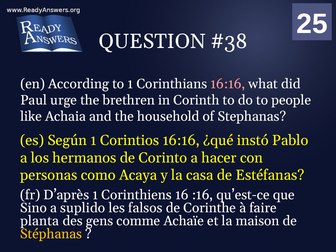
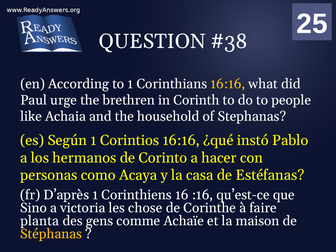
16:16 colour: pink -> yellow (228, 84)
suplido: suplido -> victoria (83, 208)
falsos: falsos -> chose (145, 208)
